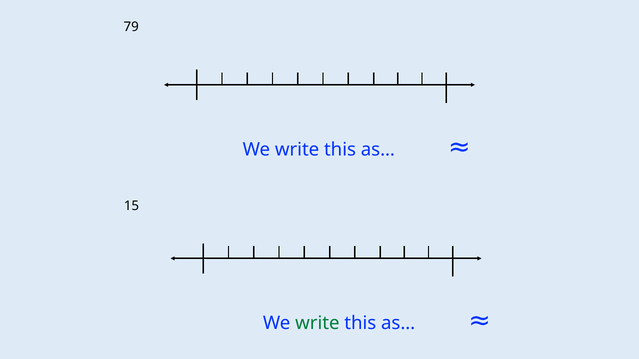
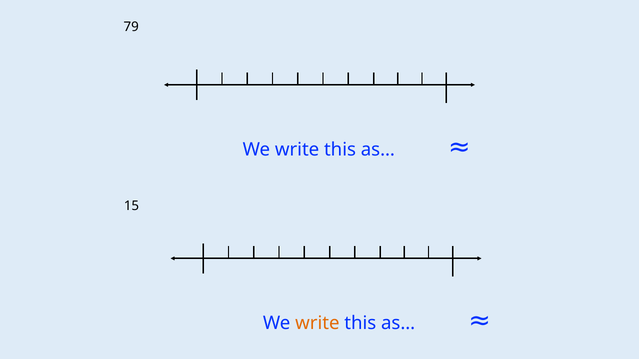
write colour: green -> orange (317, 324)
